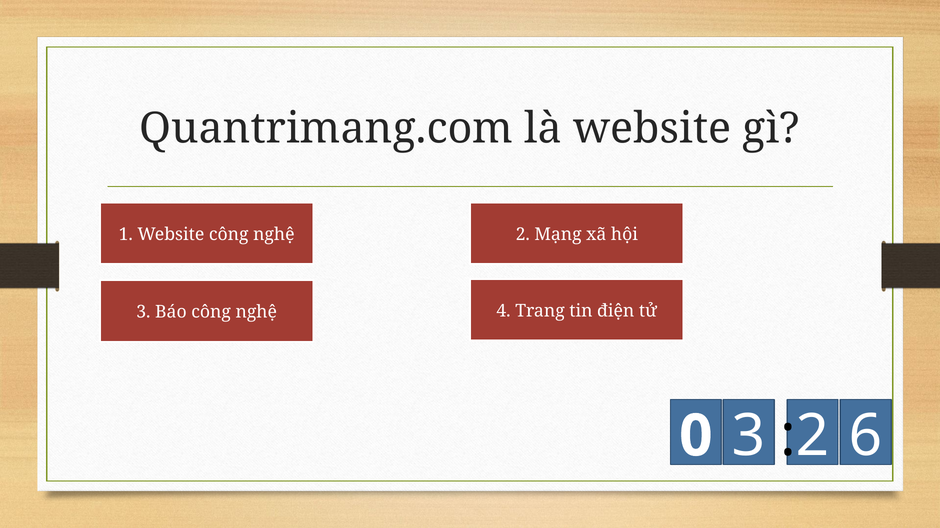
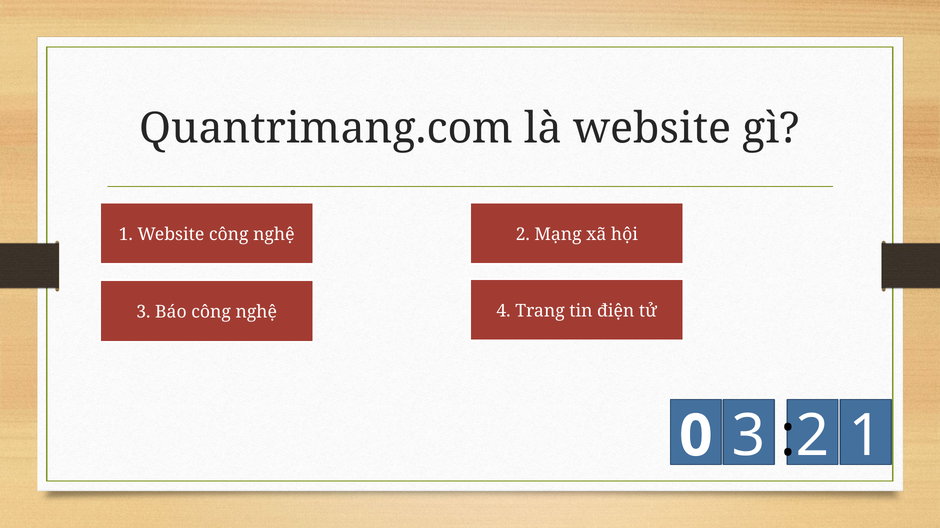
3 6: 6 -> 1 (866, 437)
